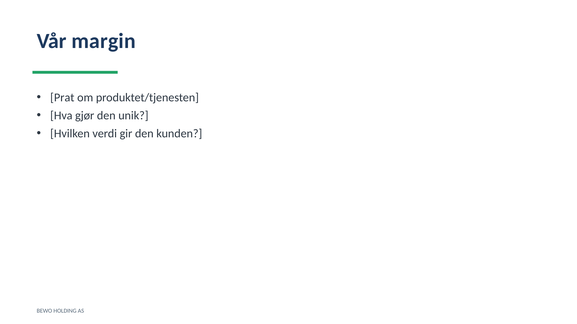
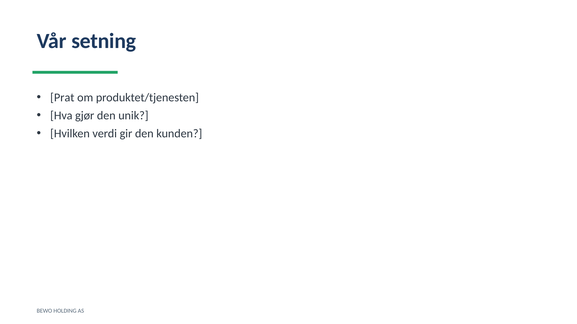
margin: margin -> setning (104, 41)
